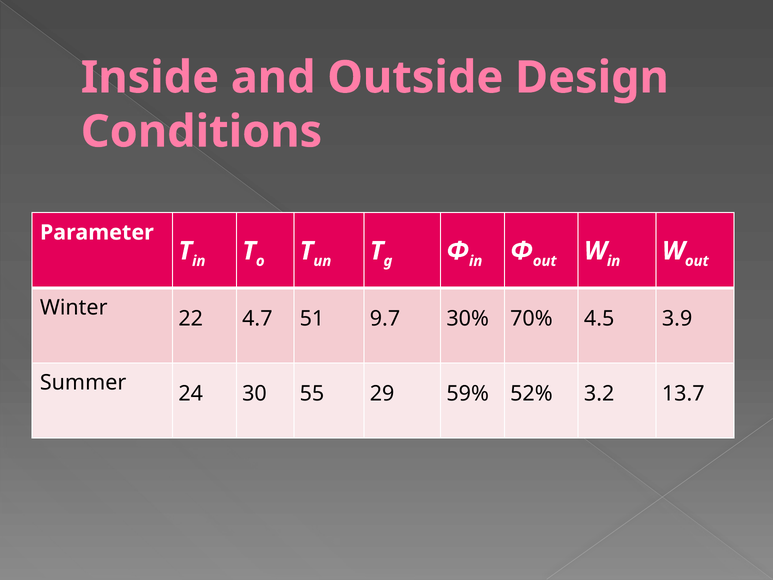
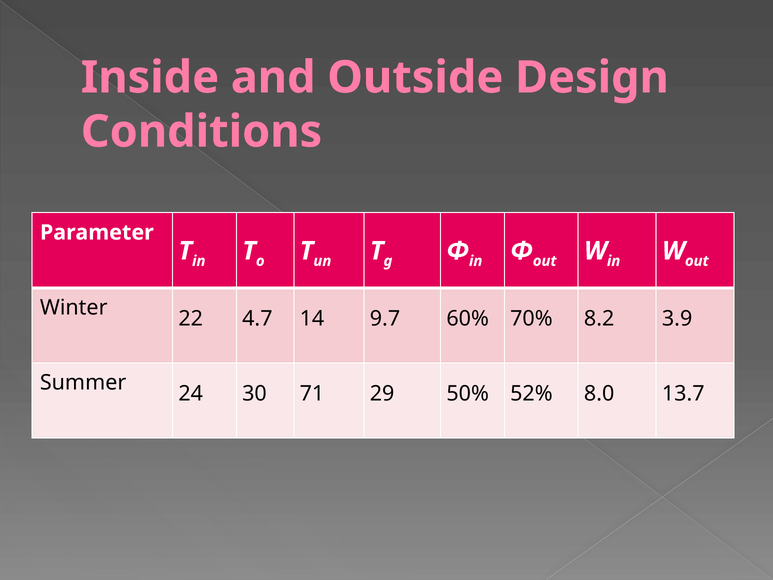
51: 51 -> 14 (312, 318)
30%: 30% -> 60% (468, 318)
4.5: 4.5 -> 8.2 (599, 318)
55: 55 -> 71 (312, 393)
59%: 59% -> 50% (468, 393)
3.2: 3.2 -> 8.0 (599, 393)
